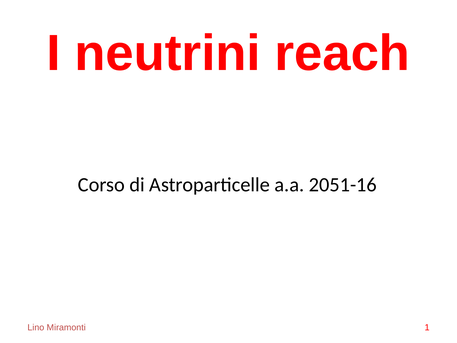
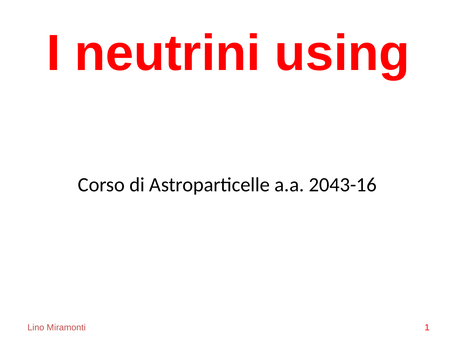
reach: reach -> using (342, 53)
2051-16: 2051-16 -> 2043-16 (343, 185)
